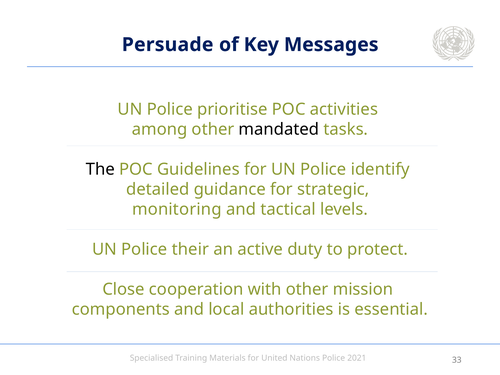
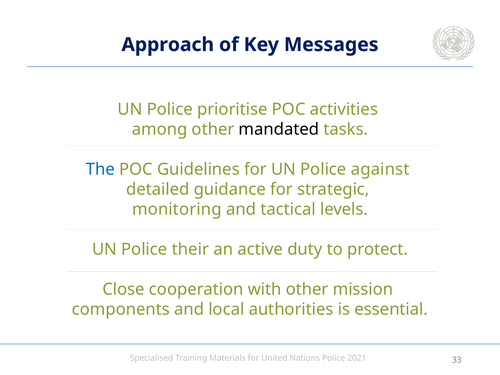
Persuade: Persuade -> Approach (168, 45)
The colour: black -> blue (100, 169)
identify: identify -> against (380, 169)
